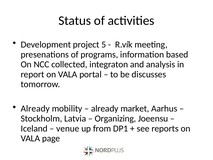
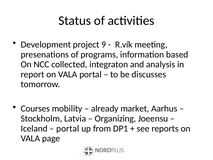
5: 5 -> 9 (104, 44)
Already: Already -> Courses (35, 108)
venue: venue -> portal (68, 128)
